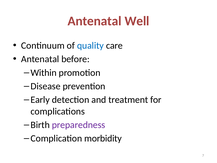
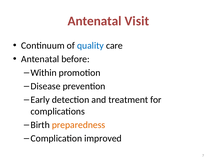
Well: Well -> Visit (137, 21)
preparedness colour: purple -> orange (79, 125)
morbidity: morbidity -> improved (103, 138)
